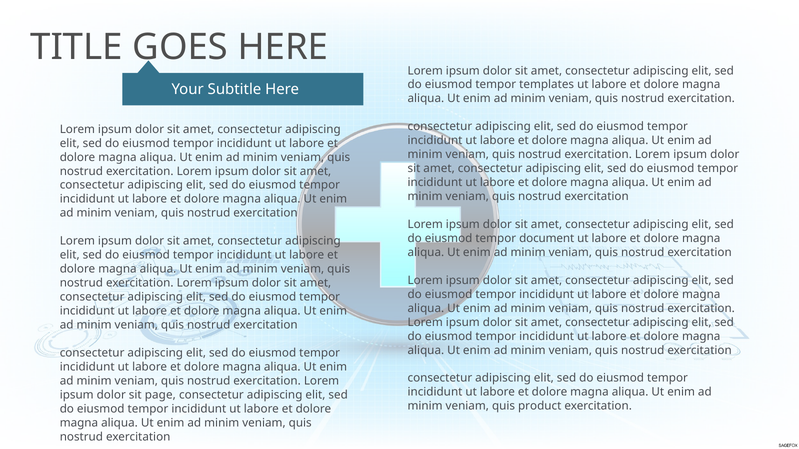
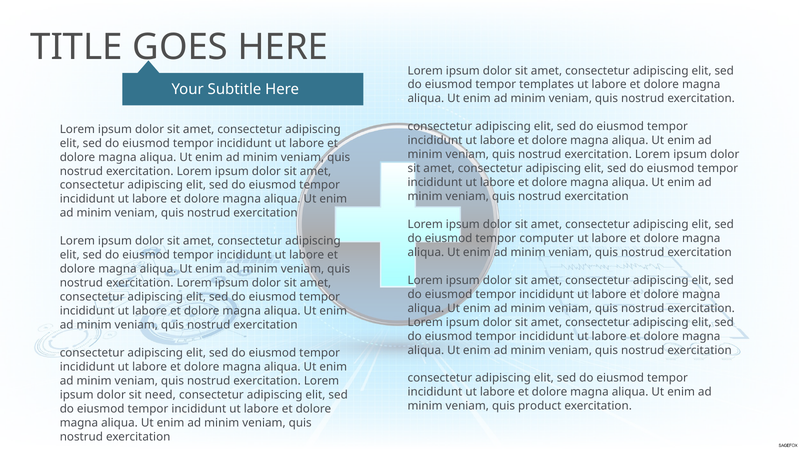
document: document -> computer (547, 239)
page: page -> need (160, 395)
